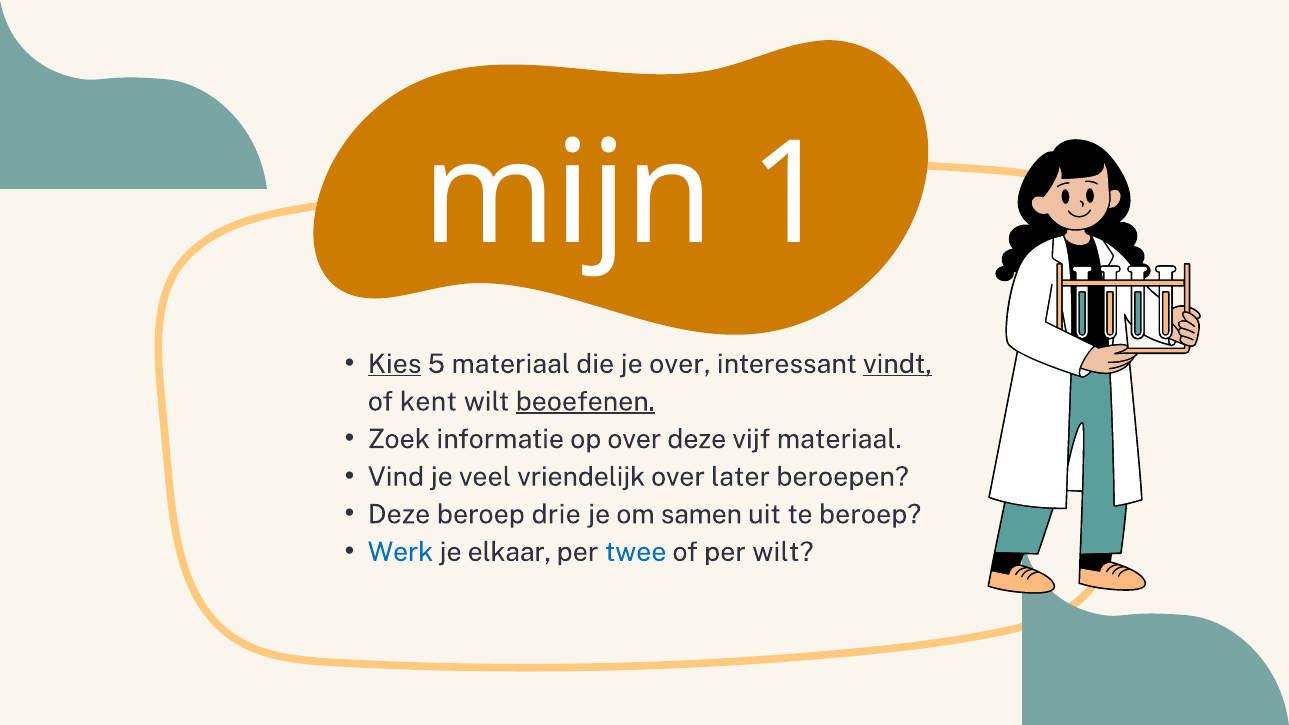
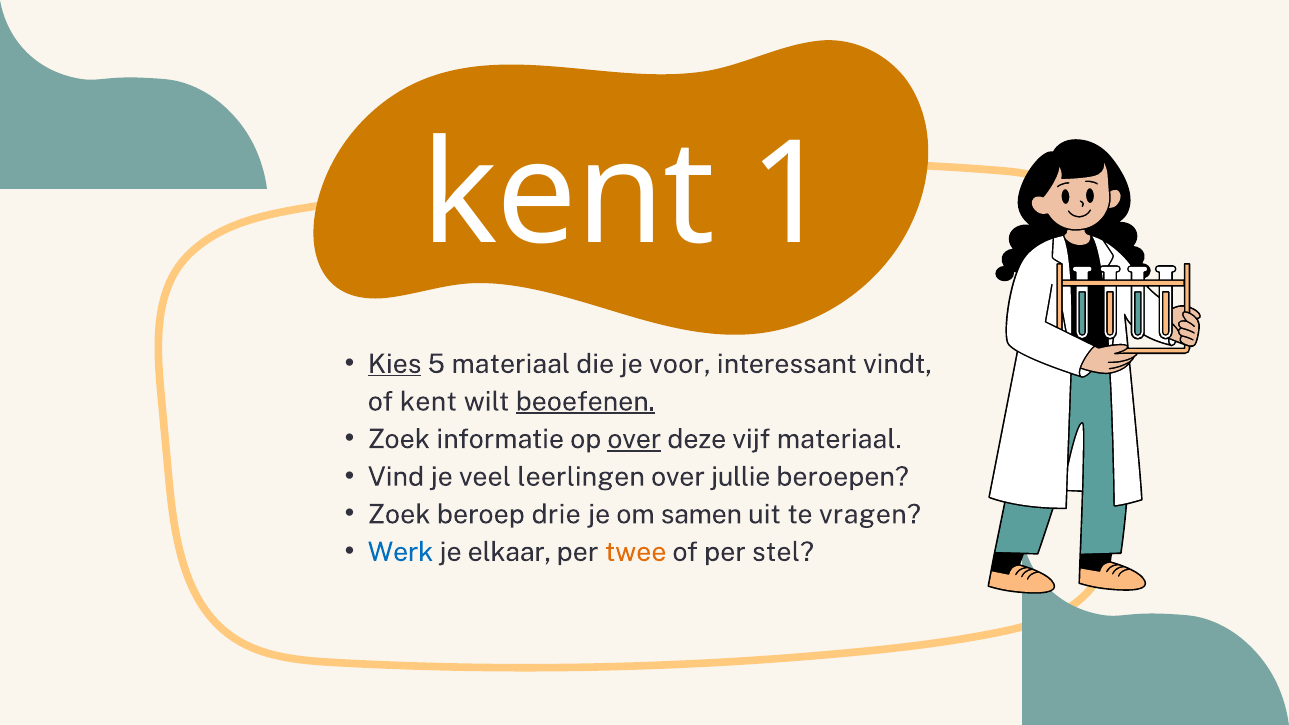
mijn: mijn -> kent (568, 196)
je over: over -> voor (680, 364)
vindt underline: present -> none (897, 364)
over underline: none -> present (634, 439)
vriendelijk: vriendelijk -> leerlingen (581, 477)
later: later -> jullie (741, 477)
Deze: Deze -> Zoek (399, 515)
te beroep: beroep -> vragen (870, 515)
twee colour: blue -> orange (636, 552)
per wilt: wilt -> stel (783, 552)
